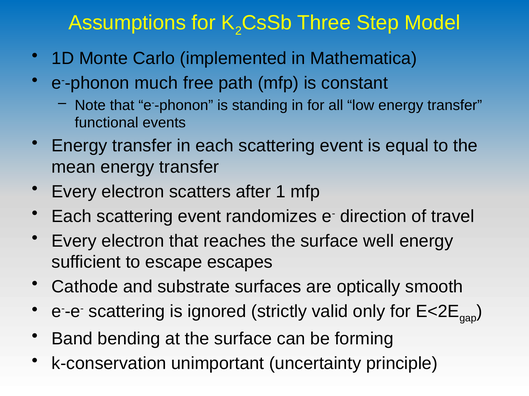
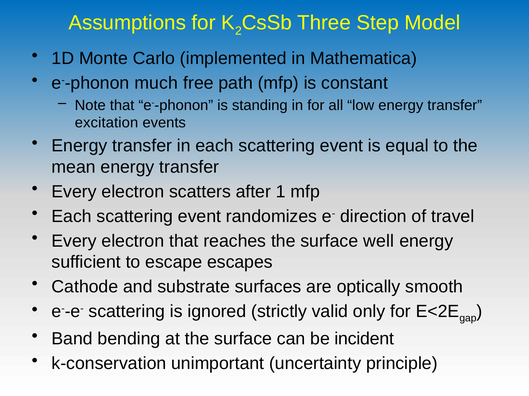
functional: functional -> excitation (107, 123)
forming: forming -> incident (364, 339)
